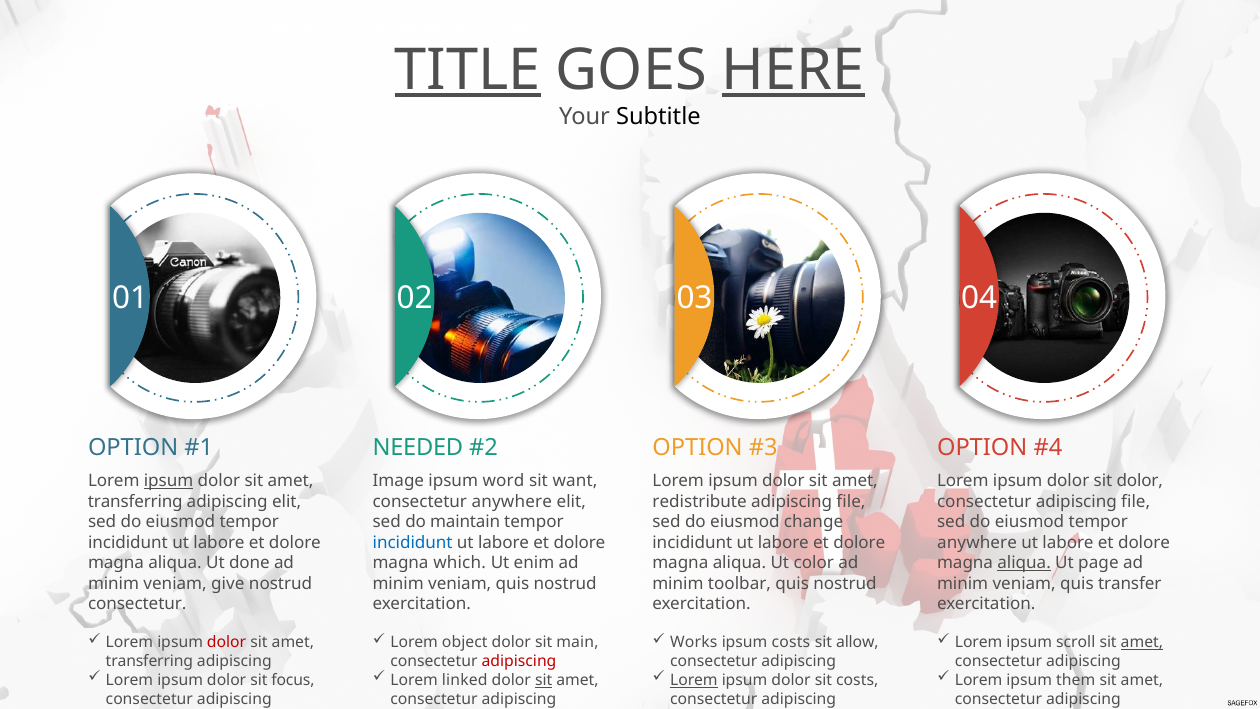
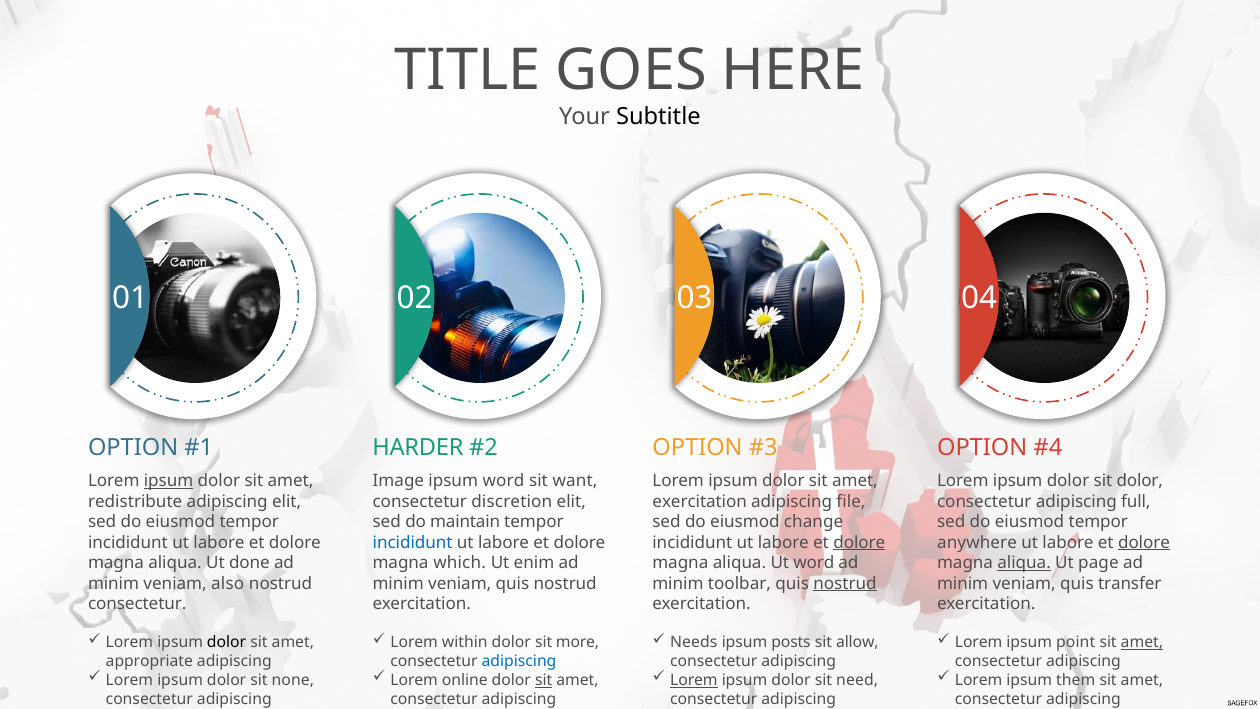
TITLE underline: present -> none (468, 70)
HERE underline: present -> none (793, 70)
NEEDED: NEEDED -> HARDER (418, 448)
transferring: transferring -> redistribute (135, 501)
consectetur anywhere: anywhere -> discretion (512, 501)
redistribute: redistribute -> exercitation (700, 501)
consectetur adipiscing file: file -> full (1136, 501)
dolore underline: none -> present (859, 542)
dolore underline: none -> present (1144, 542)
Ut color: color -> word (814, 563)
give: give -> also (228, 583)
nostrud underline: none -> present (845, 583)
dolor colour: red -> black (227, 642)
object: object -> within (465, 642)
main: main -> more (578, 642)
Works: Works -> Needs (694, 642)
ipsum costs: costs -> posts (791, 642)
scroll: scroll -> point (1076, 642)
transferring: transferring -> appropriate (149, 661)
adipiscing colour: red -> blue (519, 661)
focus: focus -> none (293, 680)
linked: linked -> online (465, 680)
sit costs: costs -> need (857, 680)
